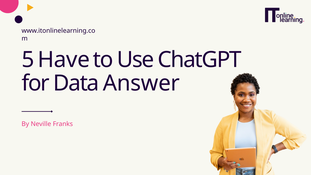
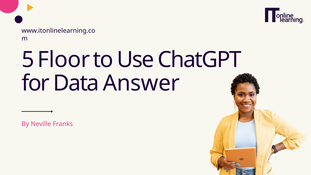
Have: Have -> Floor (64, 60)
